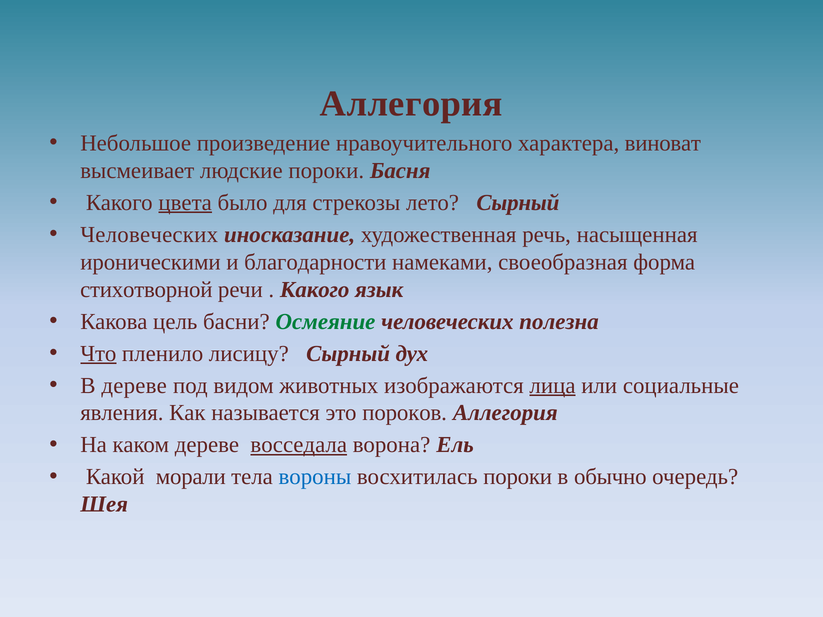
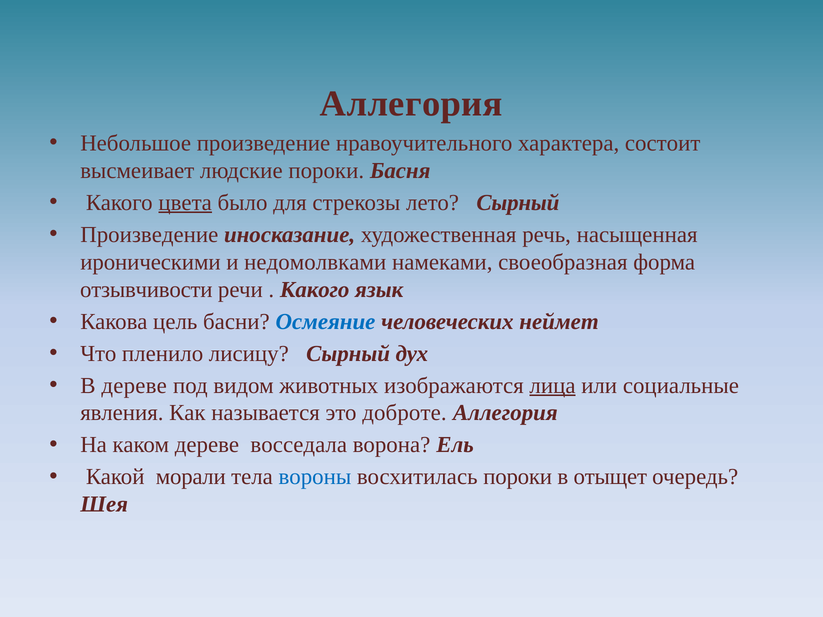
виноват: виноват -> состоит (663, 143)
Человеческих: Человеческих -> Произведение (149, 235)
благодарности: благодарности -> недомолвками (315, 262)
стихотворной: стихотворной -> отзывчивости (146, 290)
Осмеяние colour: green -> blue (325, 322)
полезна: полезна -> неймет (559, 322)
Что underline: present -> none (98, 354)
пороков: пороков -> доброте (404, 413)
восседала underline: present -> none (299, 445)
обычно: обычно -> отыщет (610, 477)
